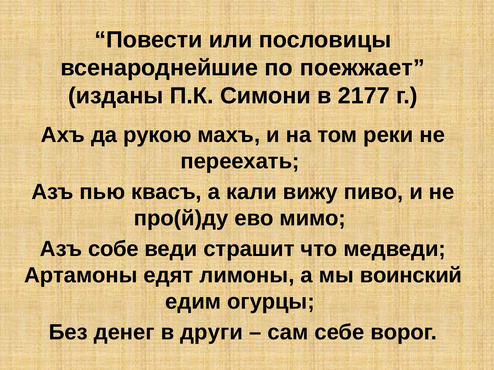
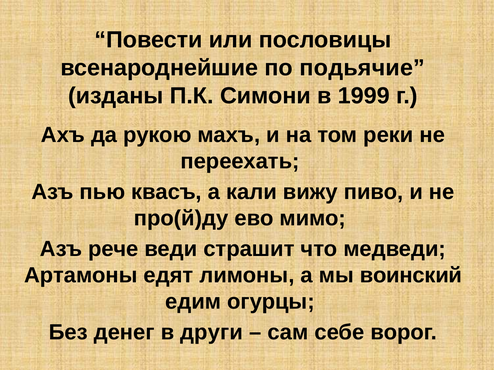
поежжает: поежжает -> подьячие (362, 68)
2177: 2177 -> 1999 (364, 96)
собе: собе -> рече (113, 249)
